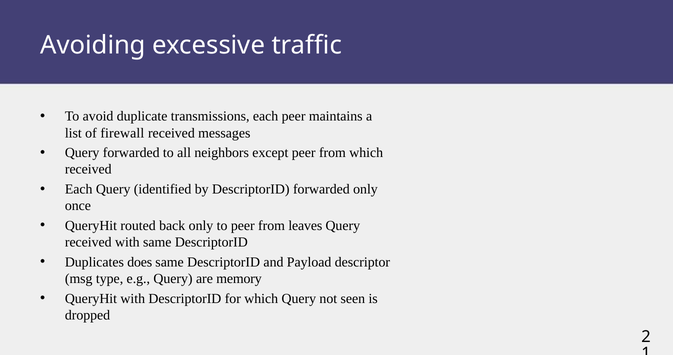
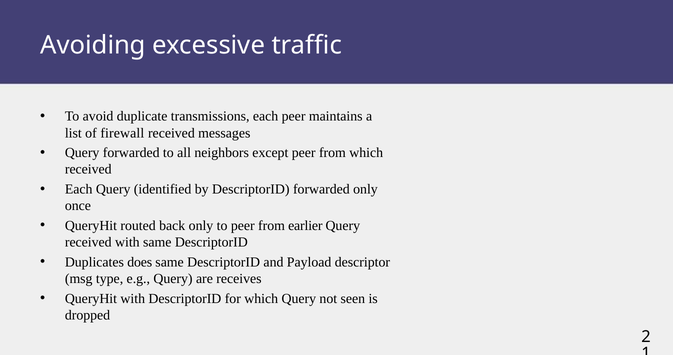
leaves: leaves -> earlier (305, 226)
memory: memory -> receives (239, 279)
